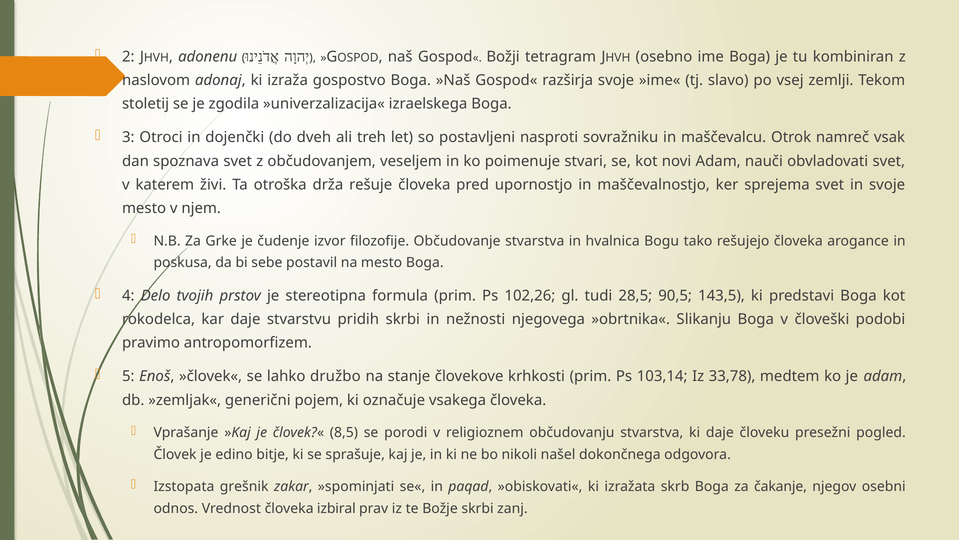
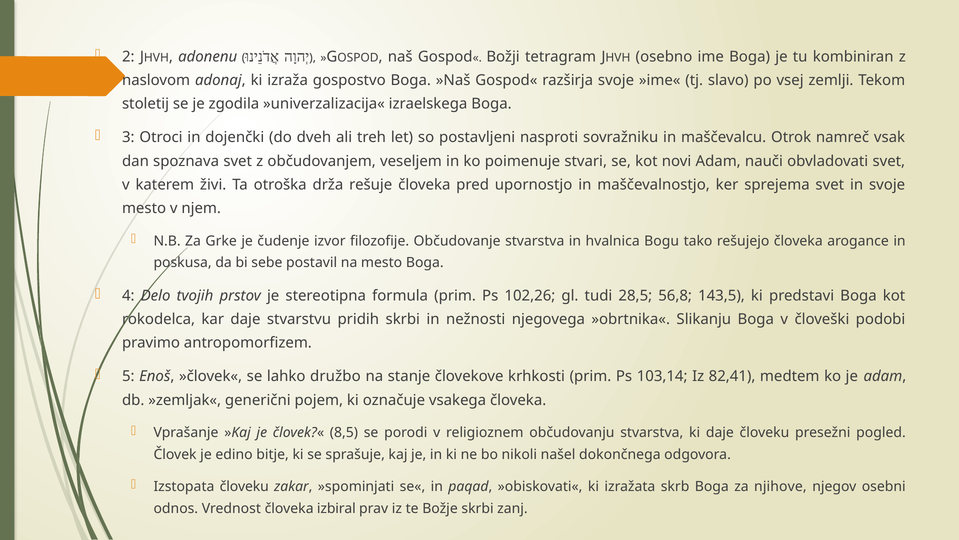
90,5: 90,5 -> 56,8 (675, 295)
33,78: 33,78 -> 82,41 (732, 376)
Izstopata grešnik: grešnik -> človeku (244, 486)
čakanje: čakanje -> njihove (780, 486)
